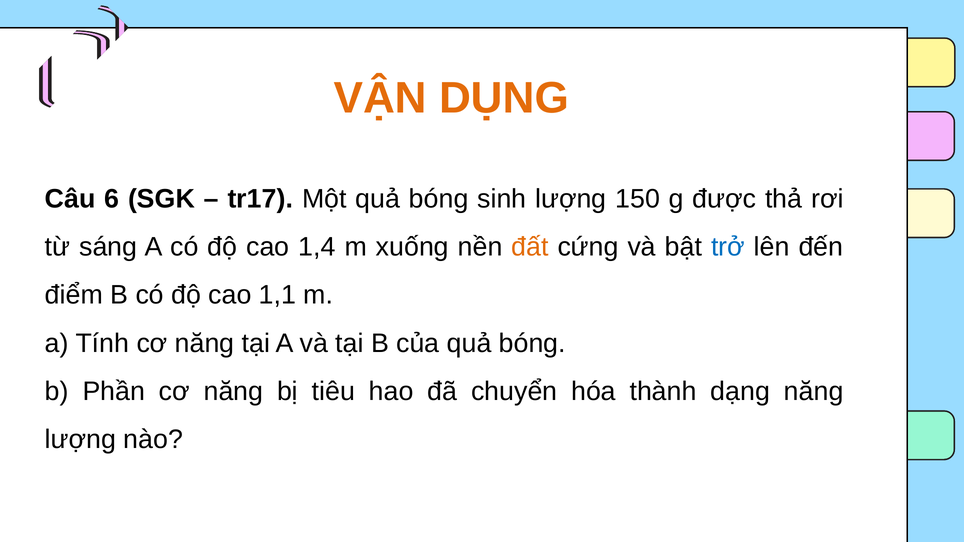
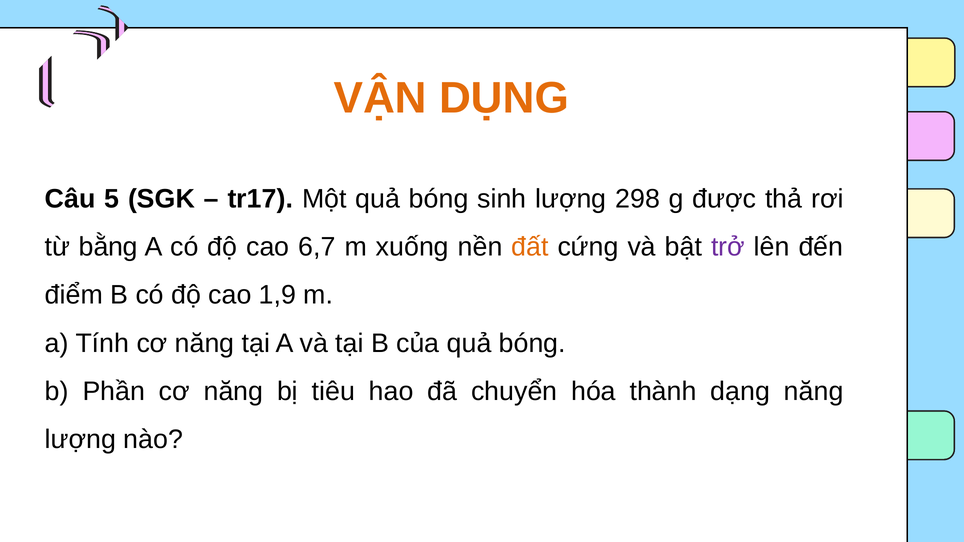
6: 6 -> 5 (112, 199)
150: 150 -> 298 (638, 199)
sáng: sáng -> bằng (108, 247)
1,4: 1,4 -> 6,7 (317, 247)
trở colour: blue -> purple (728, 247)
1,1: 1,1 -> 1,9 (277, 295)
